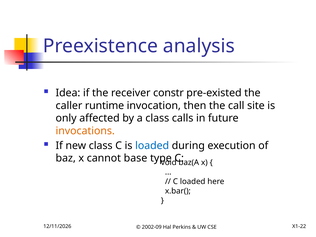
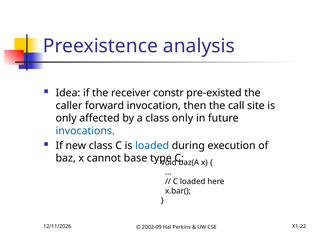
runtime: runtime -> forward (105, 106)
class calls: calls -> only (183, 118)
invocations colour: orange -> blue (85, 131)
